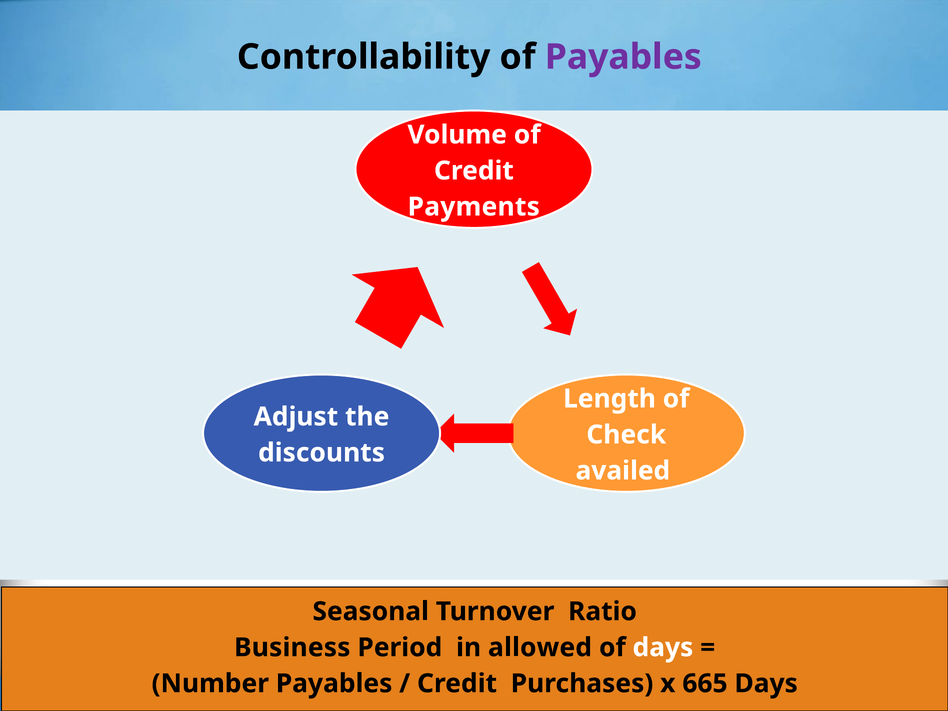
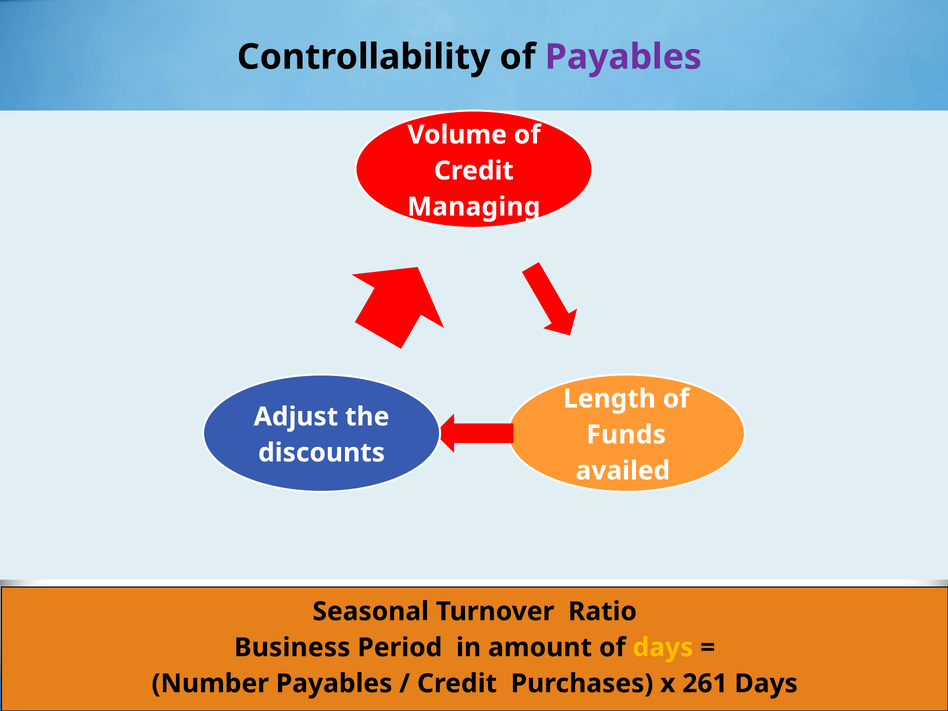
Payments: Payments -> Managing (474, 207)
Check: Check -> Funds (626, 435)
allowed: allowed -> amount (540, 648)
days colour: white -> yellow (663, 648)
665: 665 -> 261 (705, 684)
